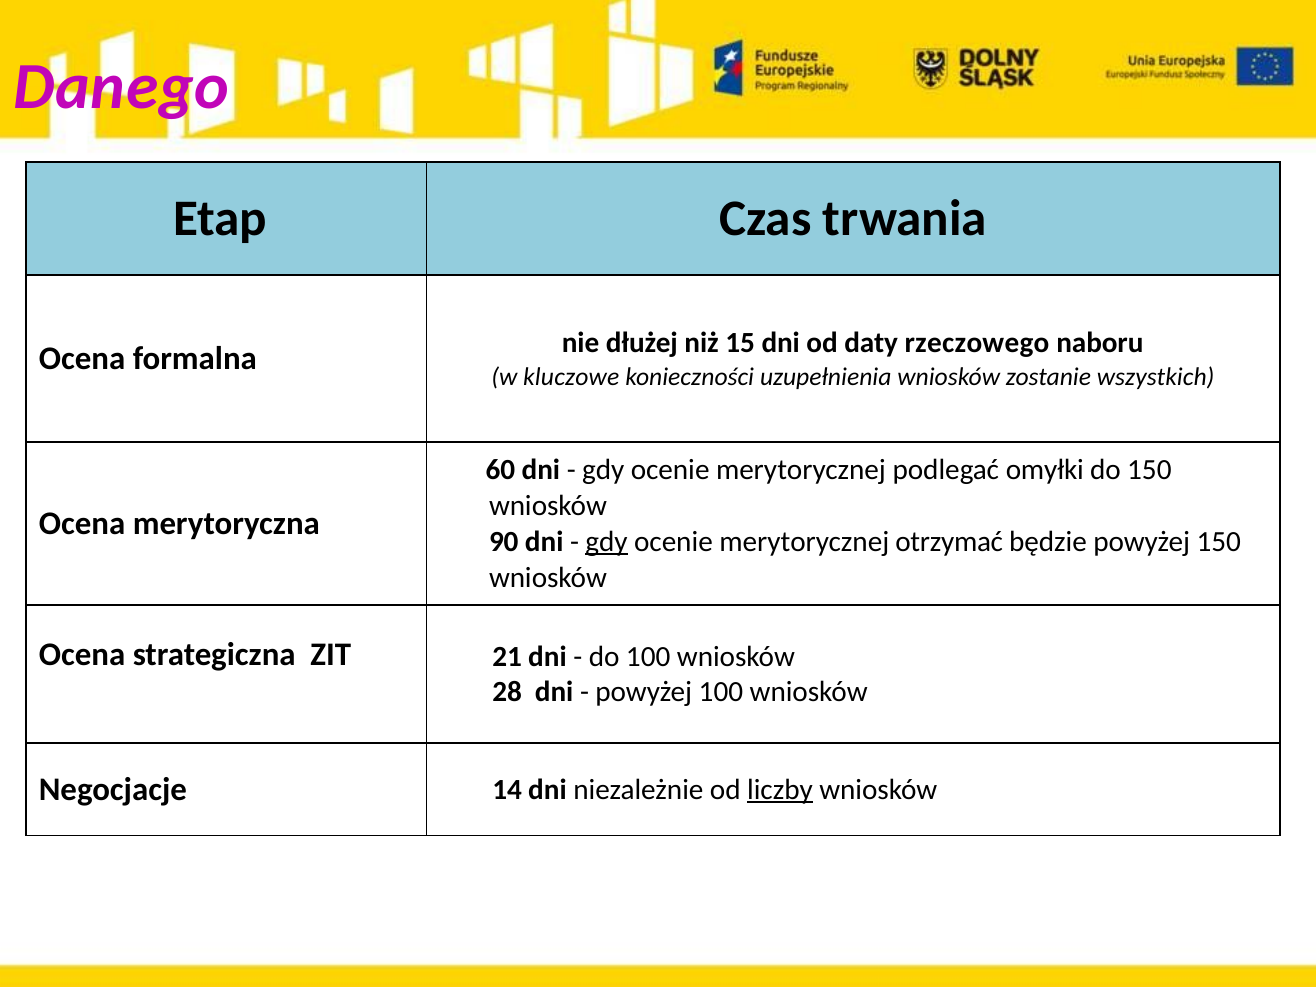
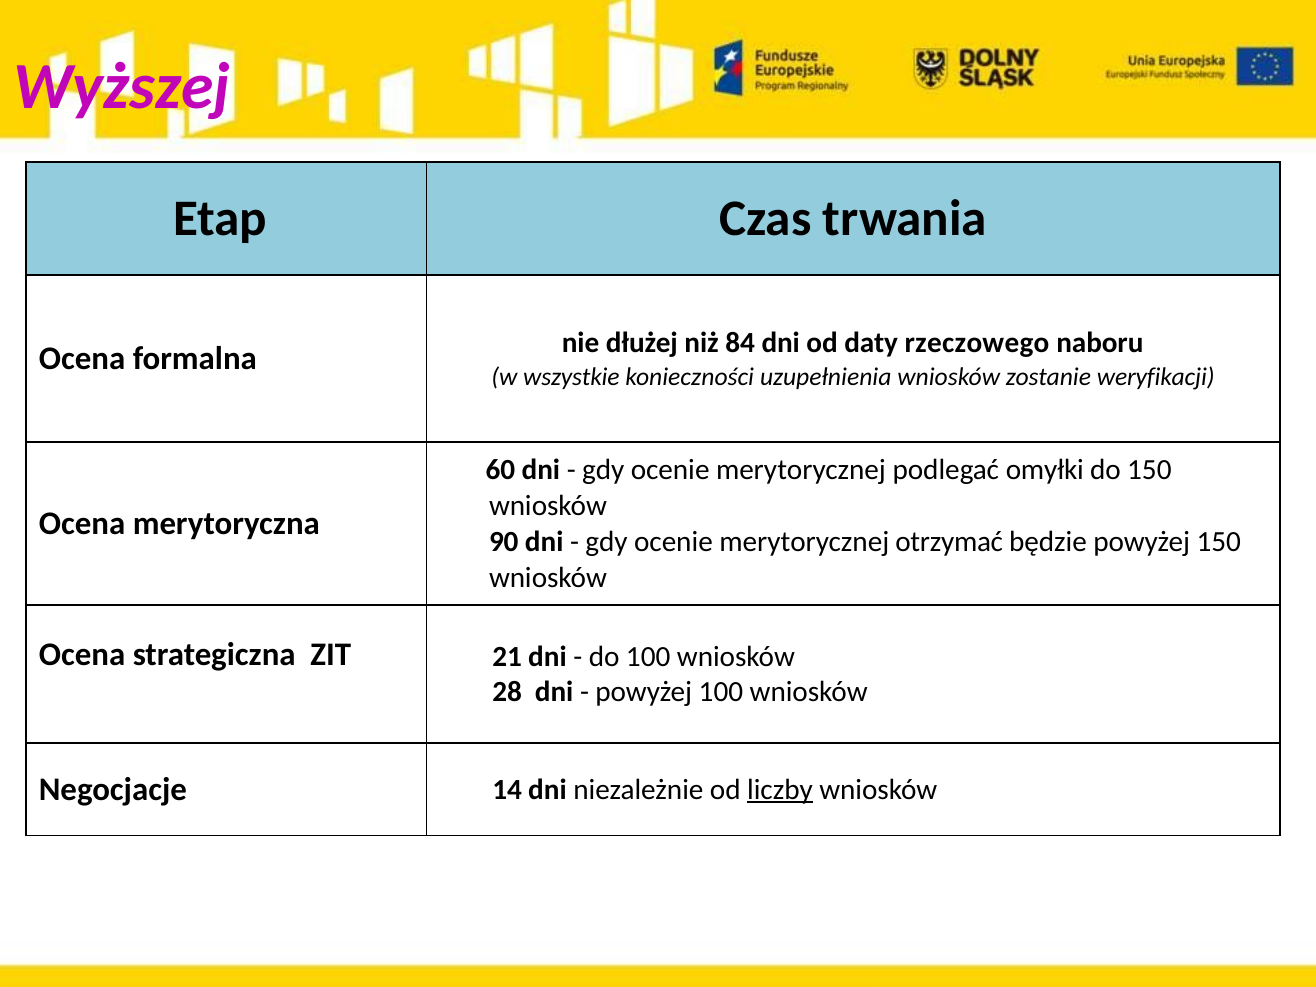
Danego: Danego -> Wyższej (122, 87)
15: 15 -> 84 (740, 343)
kluczowe: kluczowe -> wszystkie (571, 377)
wszystkich: wszystkich -> weryfikacji (1156, 377)
gdy underline: present -> none (607, 542)
